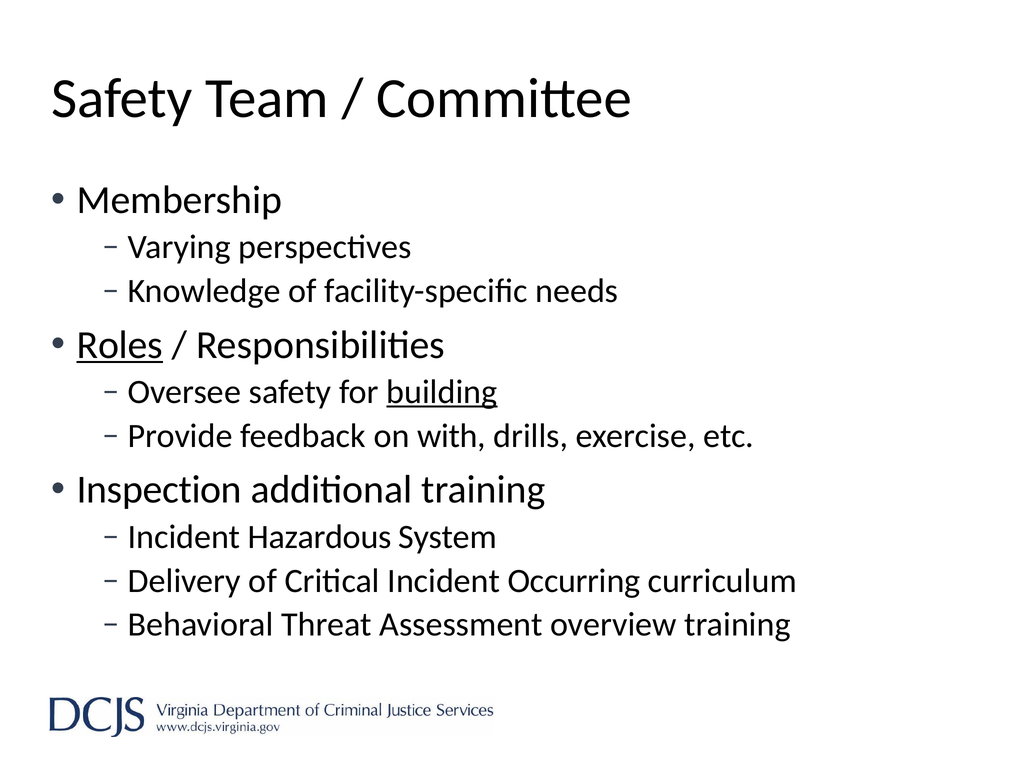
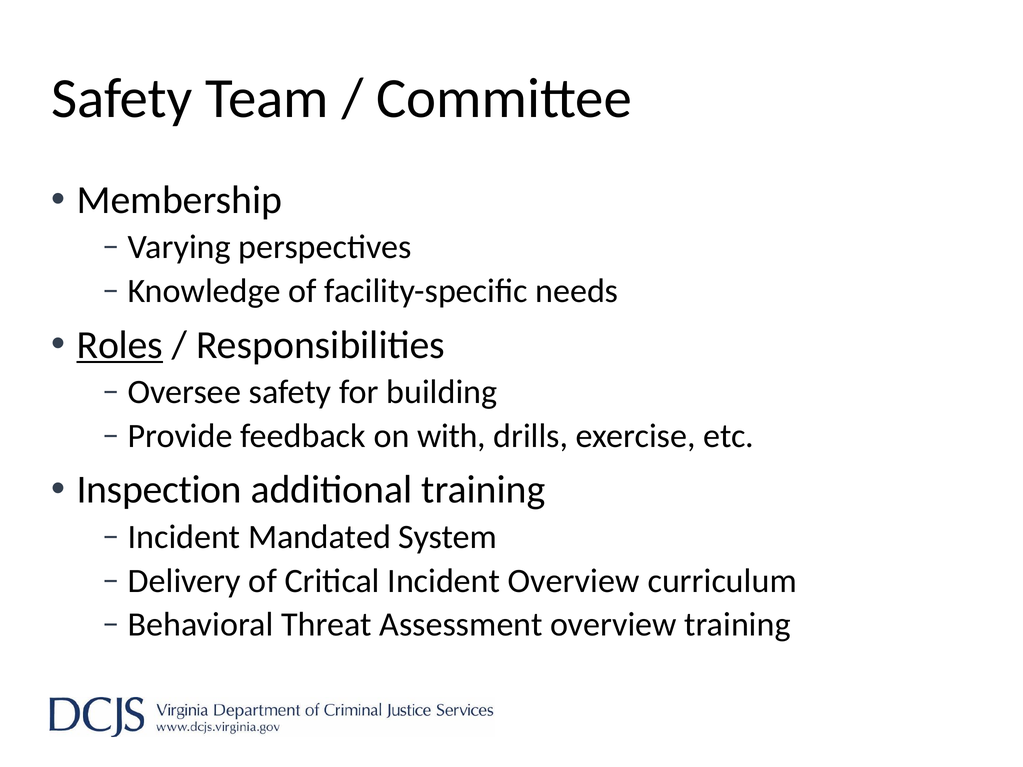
building underline: present -> none (442, 392)
Hazardous: Hazardous -> Mandated (319, 537)
Incident Occurring: Occurring -> Overview (574, 581)
